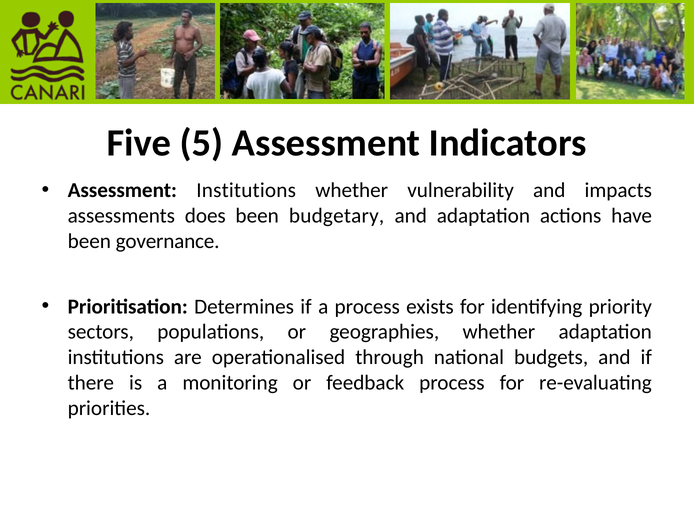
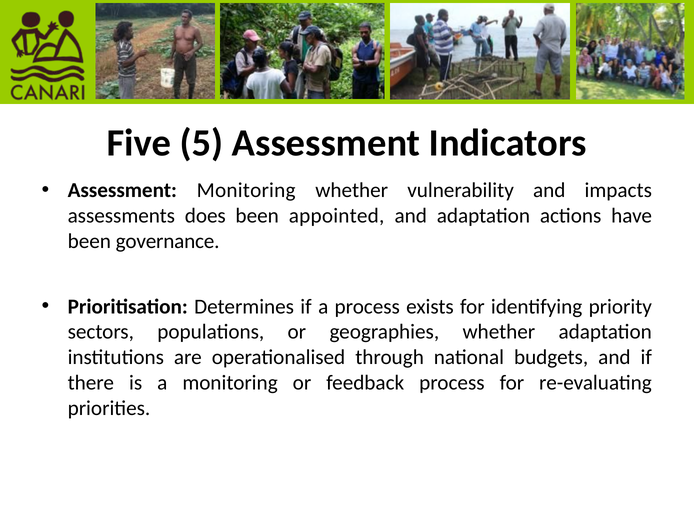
Assessment Institutions: Institutions -> Monitoring (246, 190)
budgetary: budgetary -> appointed (337, 216)
